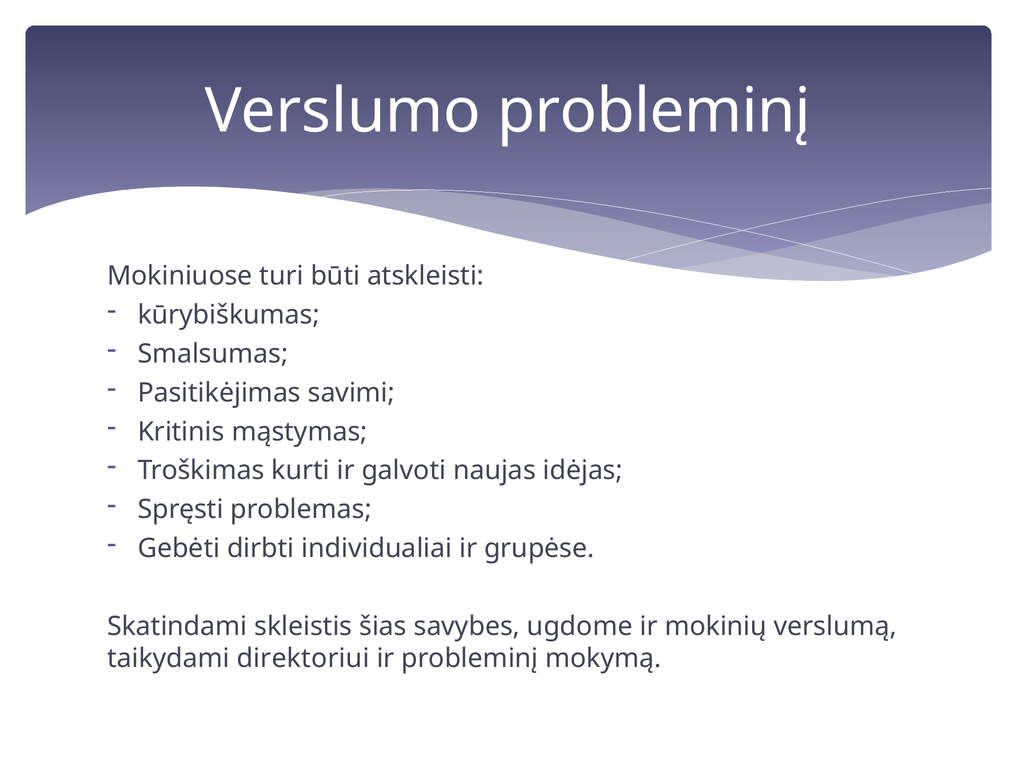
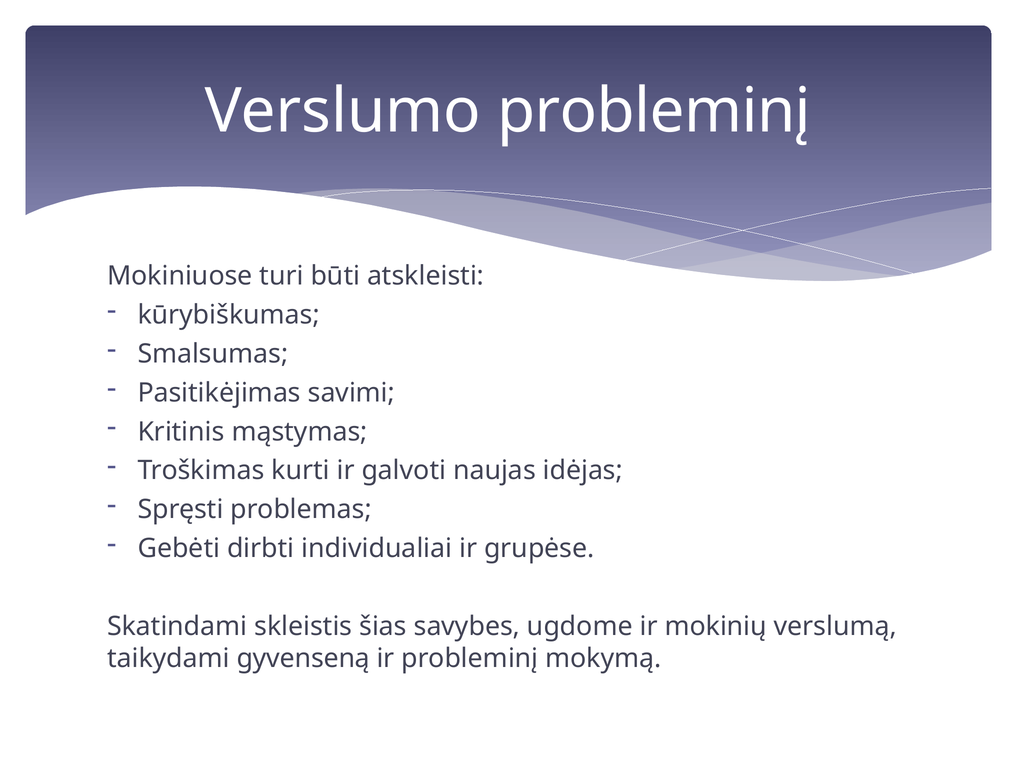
direktoriui: direktoriui -> gyvenseną (303, 658)
